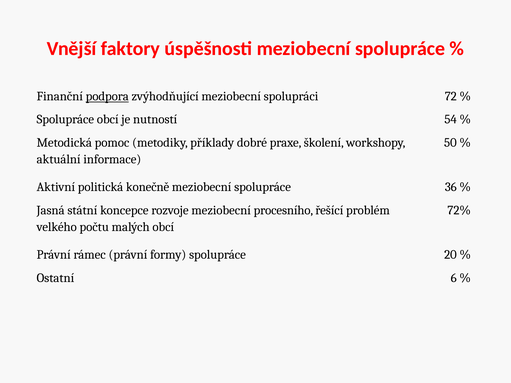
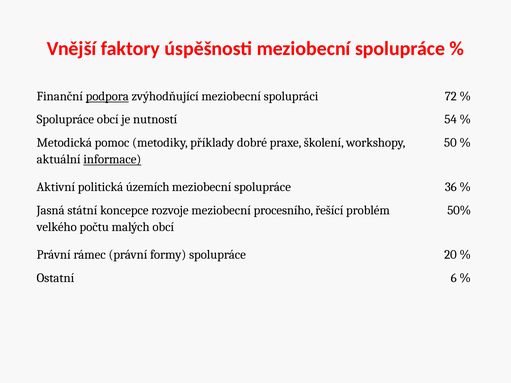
informace underline: none -> present (112, 160)
konečně: konečně -> územích (148, 187)
72%: 72% -> 50% (459, 210)
